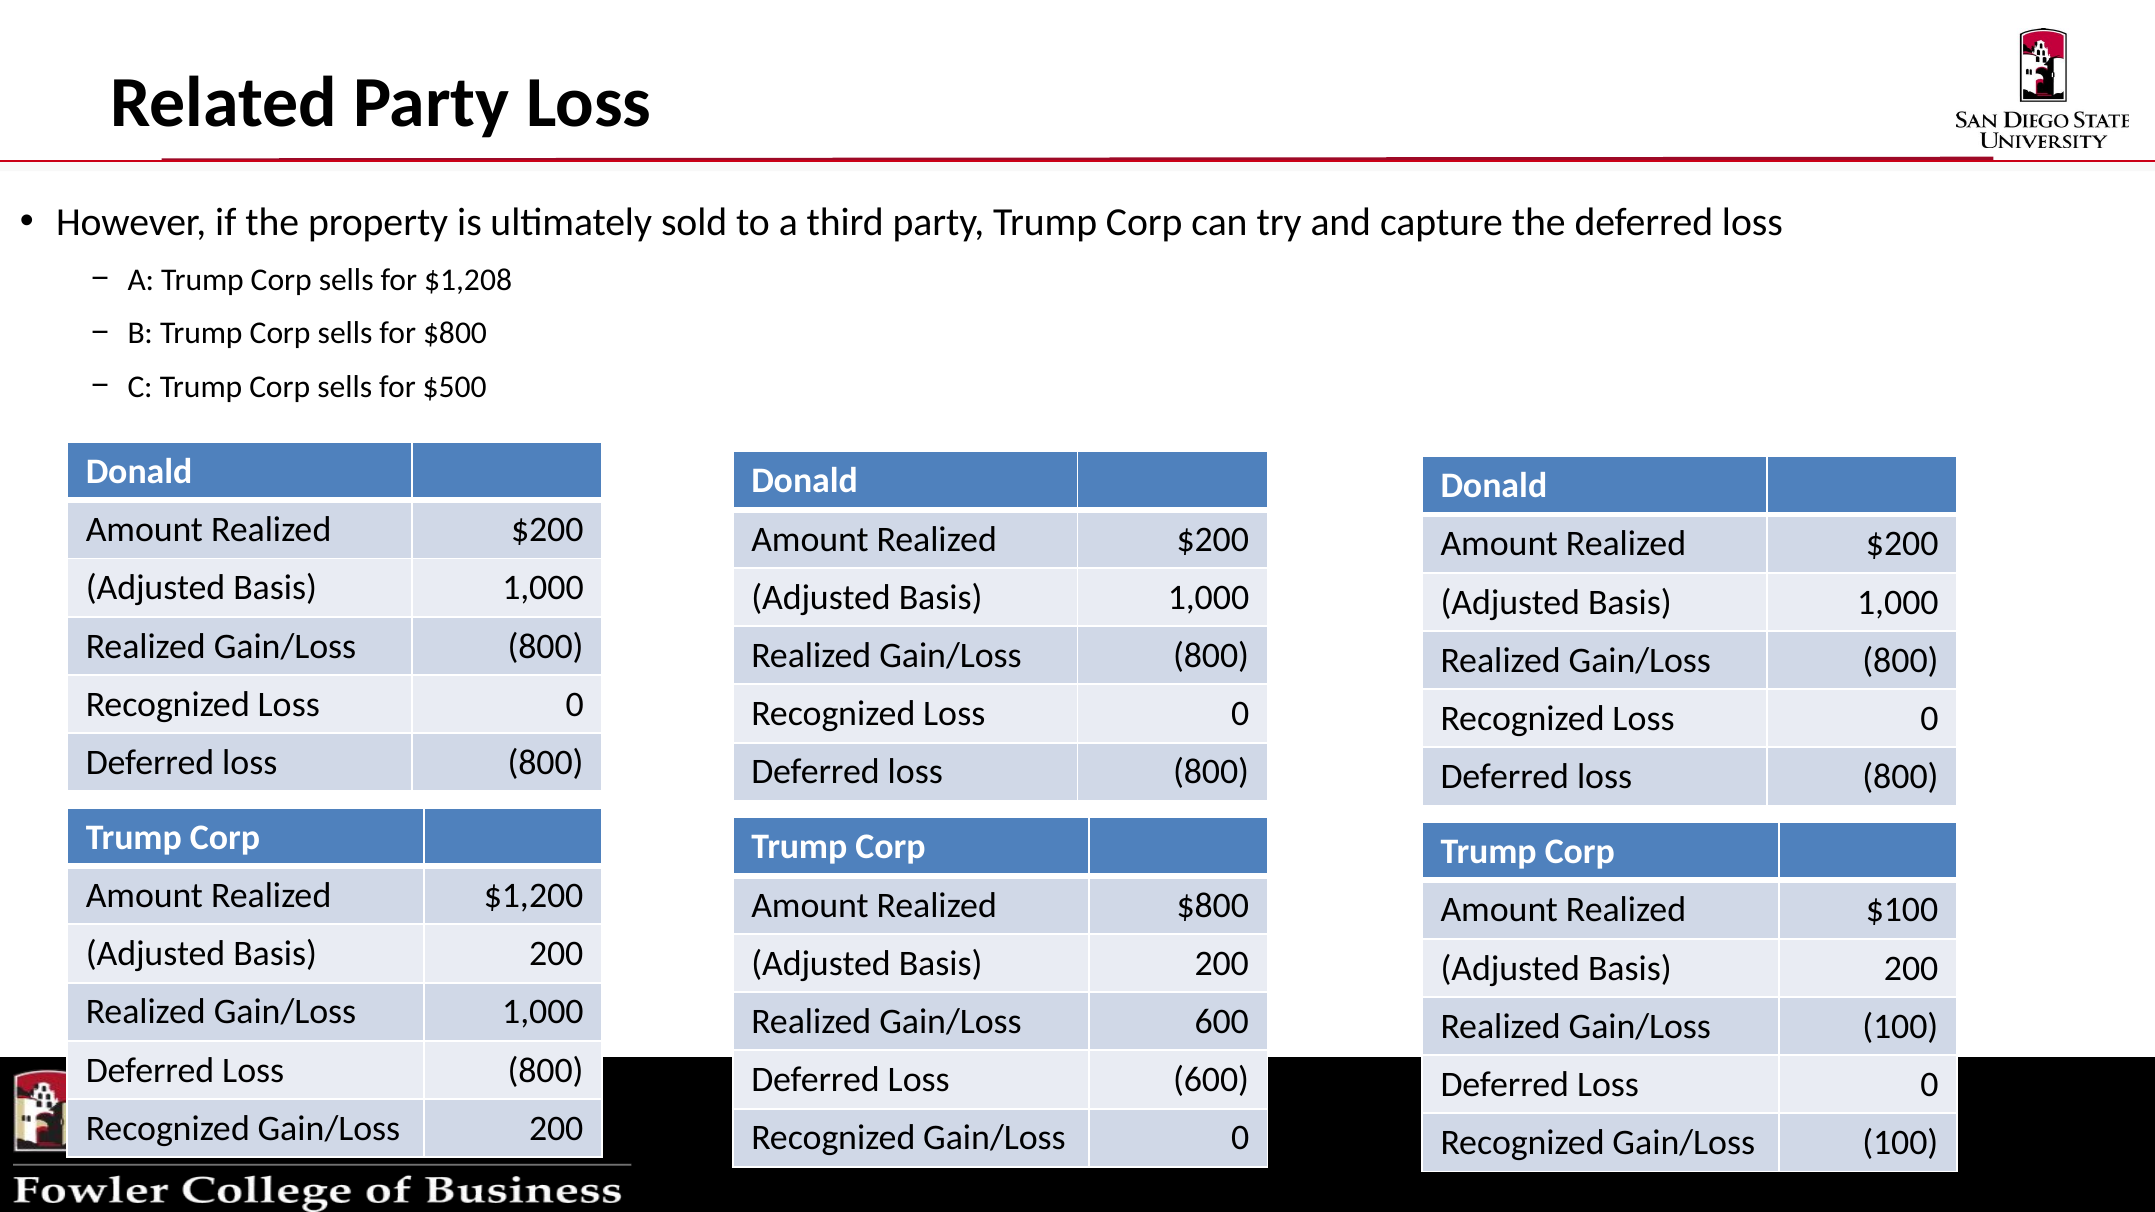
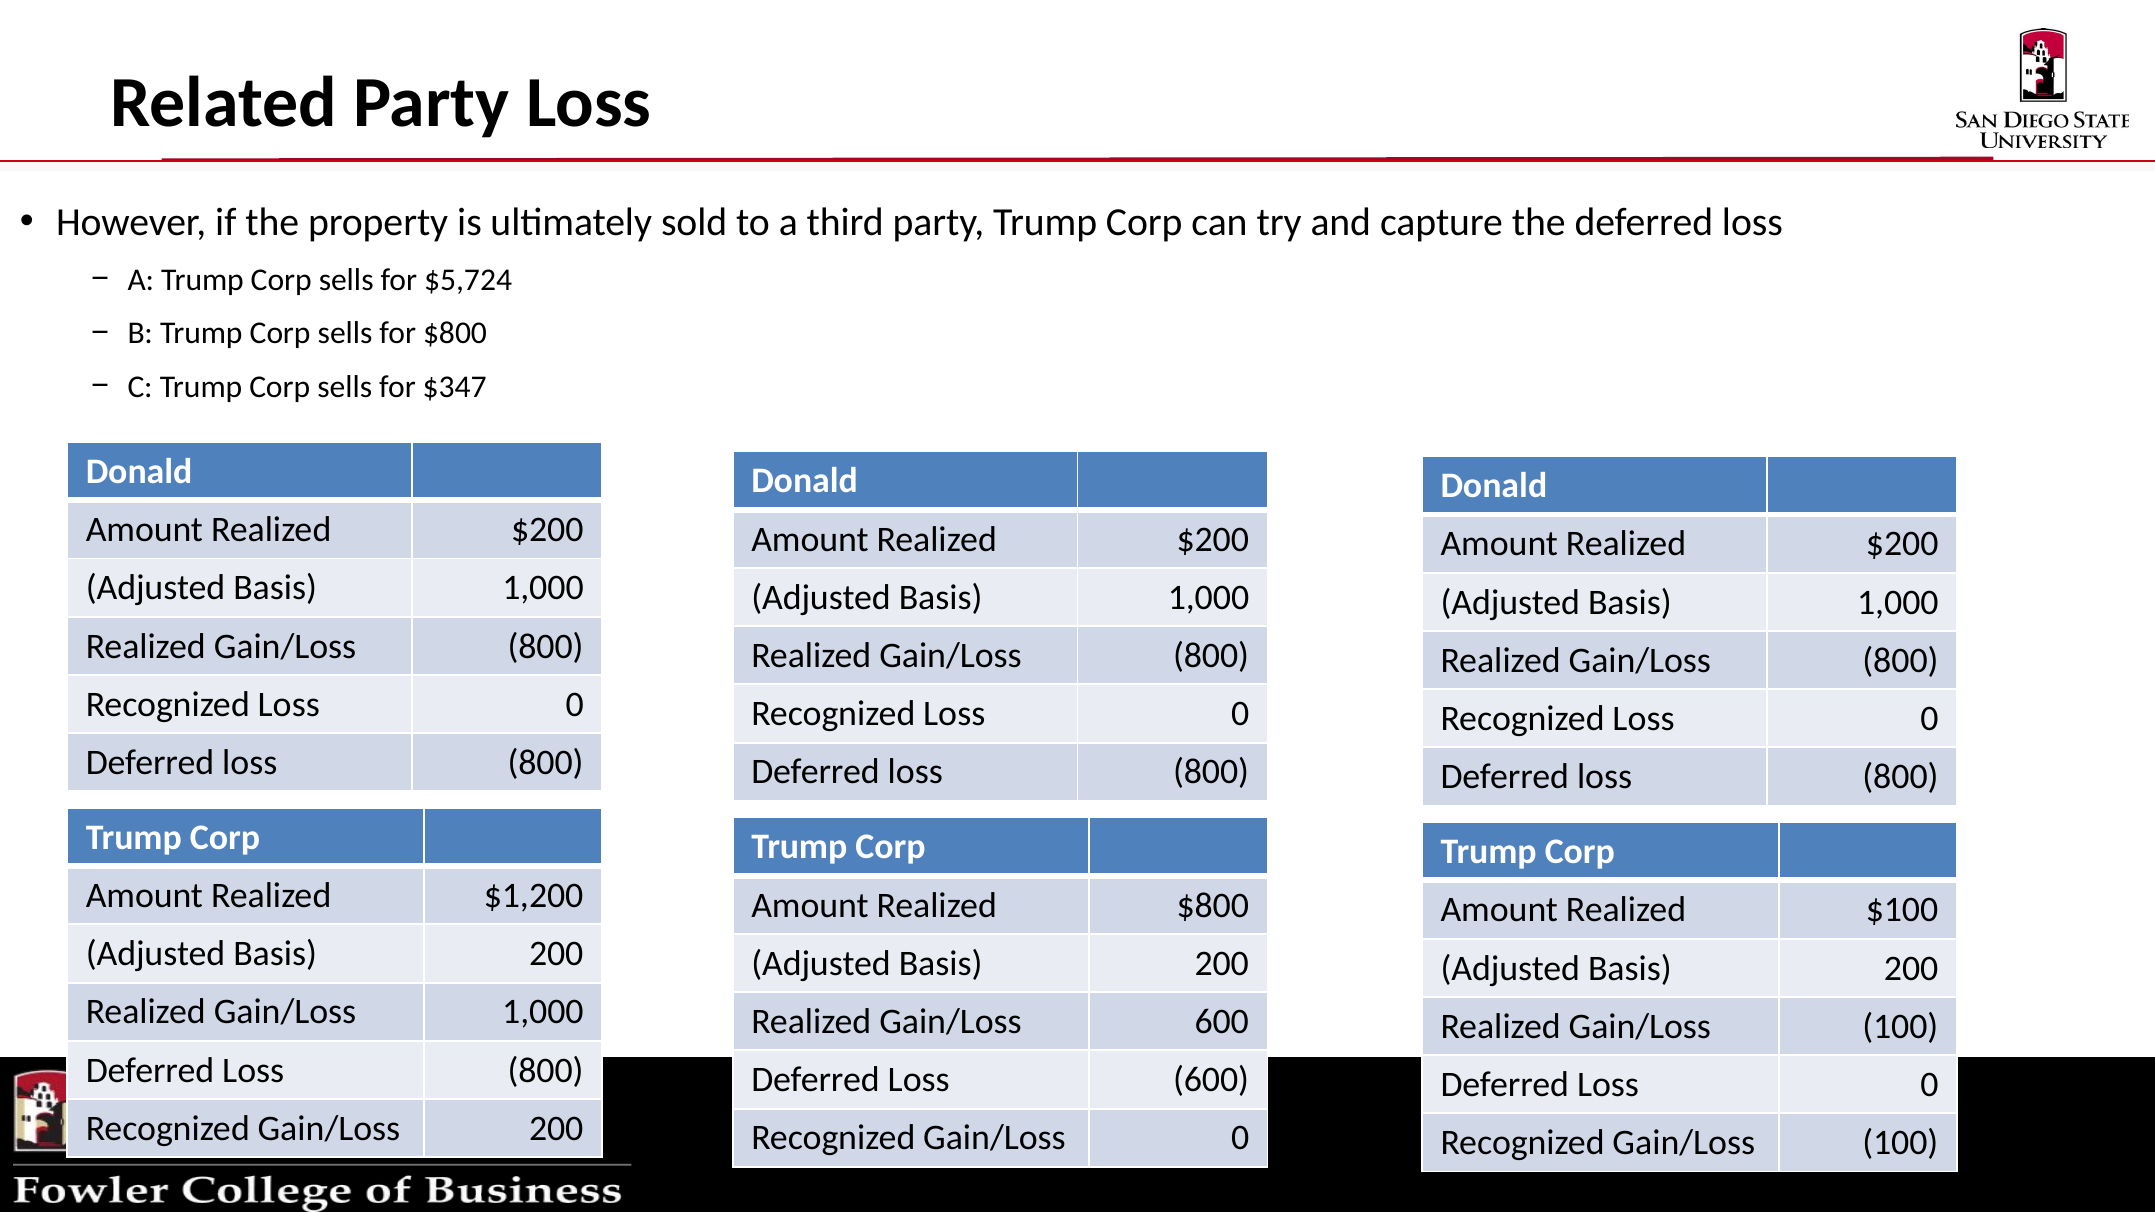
$1,208: $1,208 -> $5,724 (468, 280)
$500: $500 -> $347 (455, 387)
